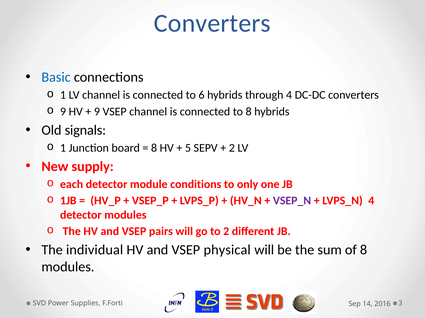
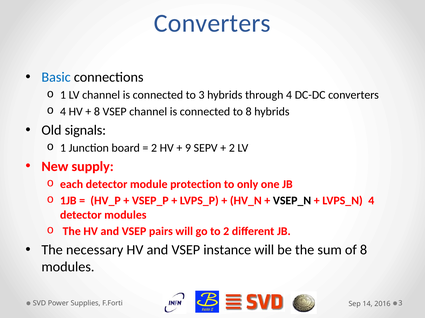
to 6: 6 -> 3 (201, 95)
9: 9 -> 4 (63, 112)
9: 9 -> 8 (97, 112)
8: 8 -> 2 (154, 148)
5: 5 -> 9 (188, 148)
conditions: conditions -> protection (196, 185)
VSEP_N colour: purple -> black (292, 201)
individual: individual -> necessary (95, 250)
physical: physical -> instance (227, 250)
